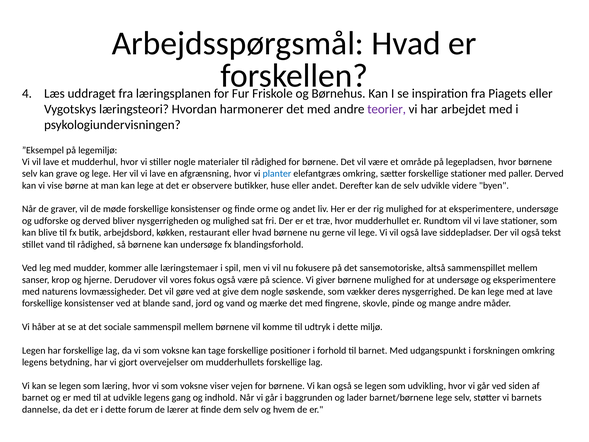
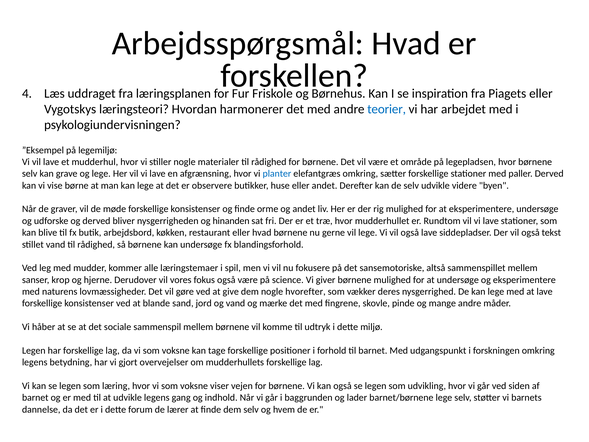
teorier colour: purple -> blue (387, 109)
og mulighed: mulighed -> hinanden (231, 221)
søskende: søskende -> hvorefter (305, 291)
